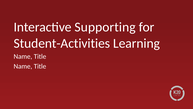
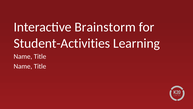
Supporting: Supporting -> Brainstorm (105, 27)
